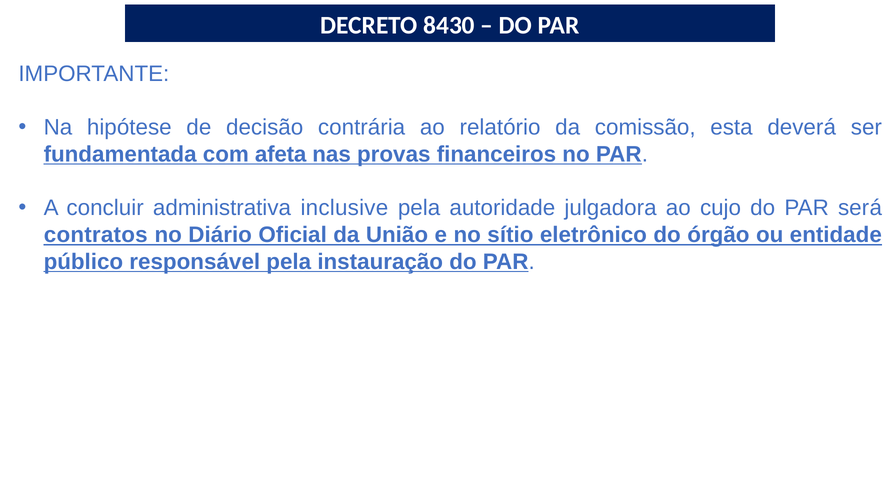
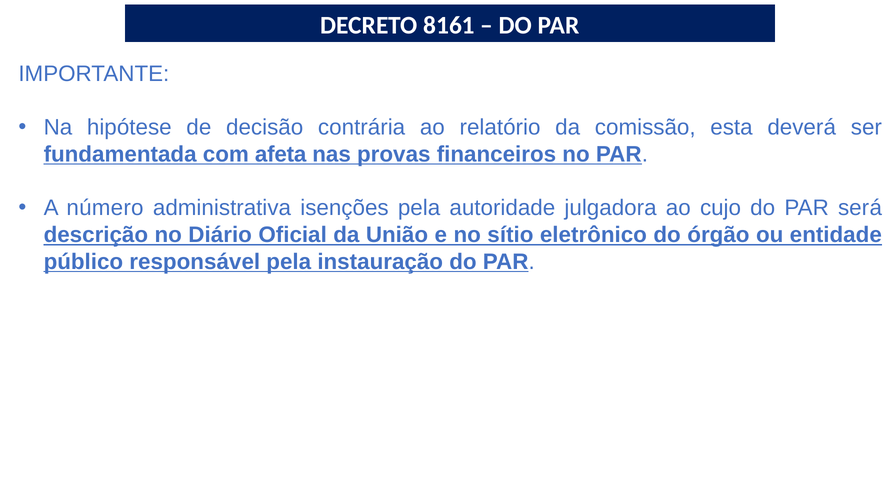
8430: 8430 -> 8161 (449, 25)
concluir: concluir -> número (105, 208)
inclusive: inclusive -> isenções (344, 208)
contratos: contratos -> descrição (96, 235)
